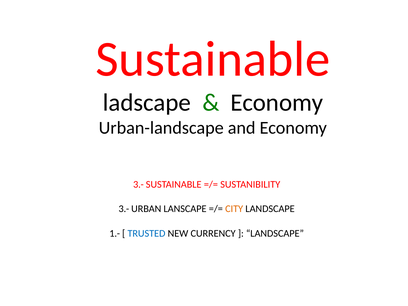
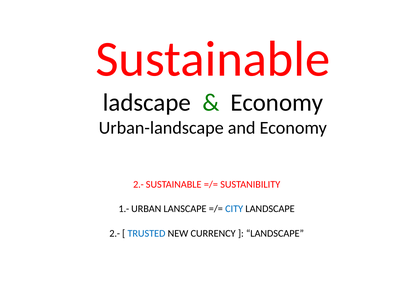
3.-: 3.- -> 2.- (138, 184)
3.-: 3.- -> 1.- (124, 209)
CITY colour: orange -> blue (234, 209)
1.-: 1.- -> 2.- (115, 233)
